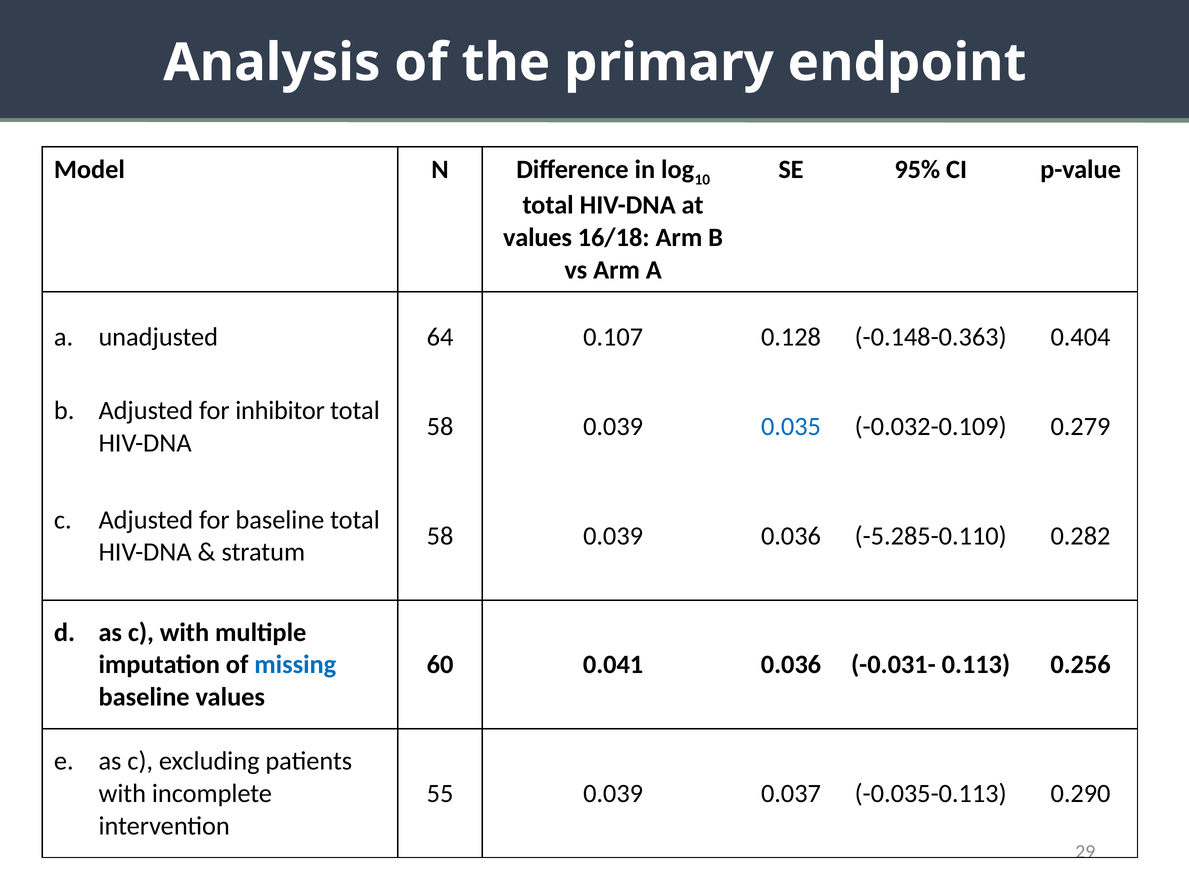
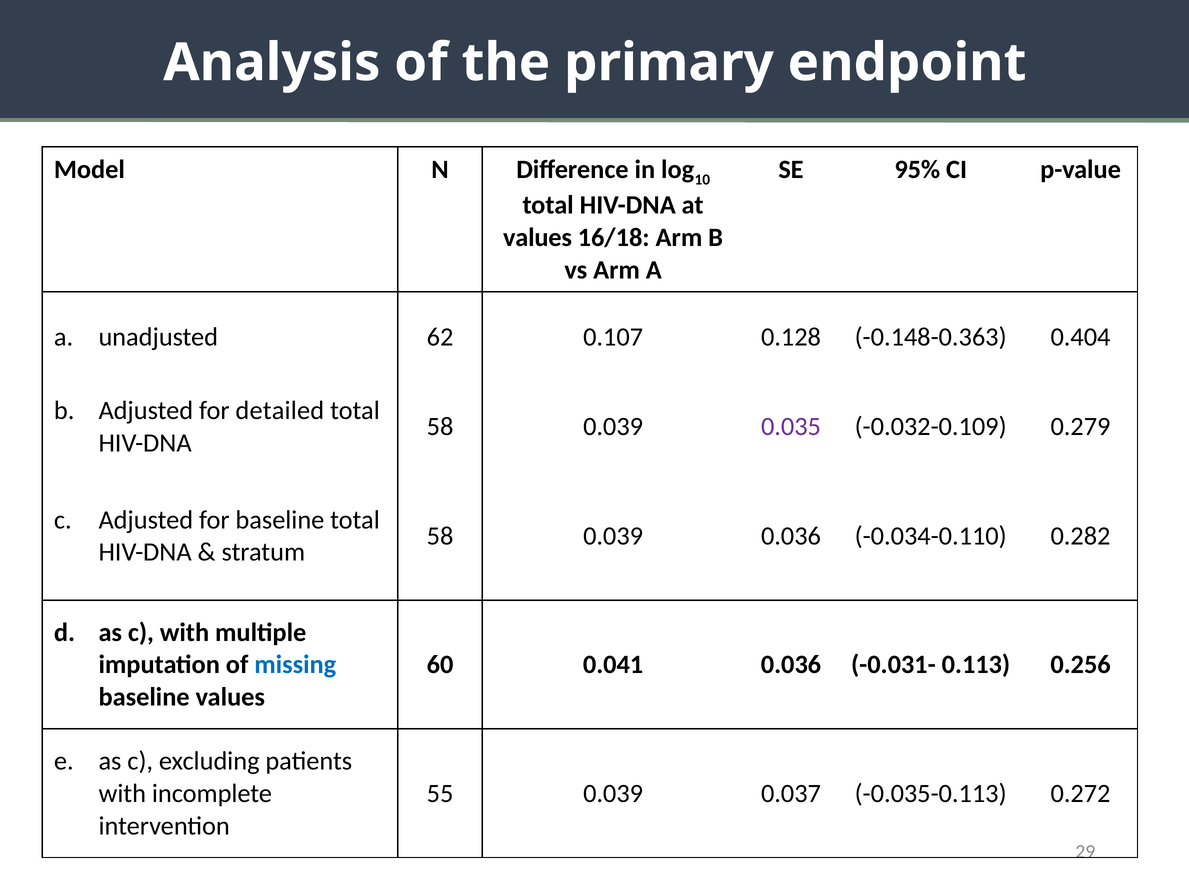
64: 64 -> 62 (440, 337)
inhibitor: inhibitor -> detailed (280, 410)
0.035 colour: blue -> purple (791, 427)
-5.285-0.110: -5.285-0.110 -> -0.034-0.110 (931, 536)
0.290: 0.290 -> 0.272 (1081, 793)
